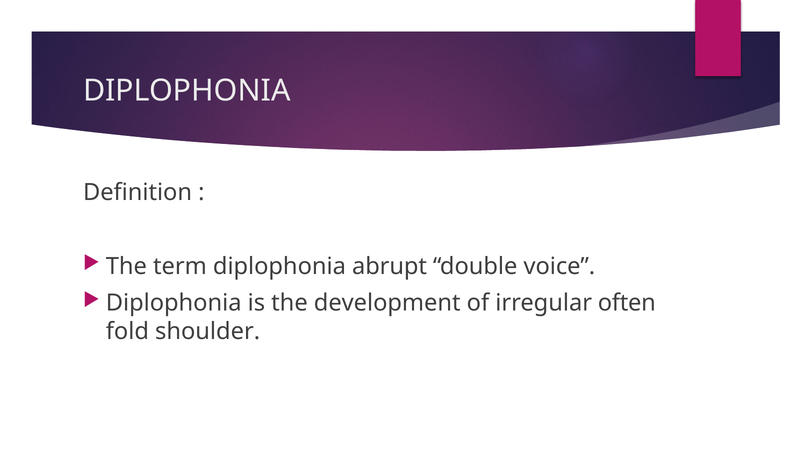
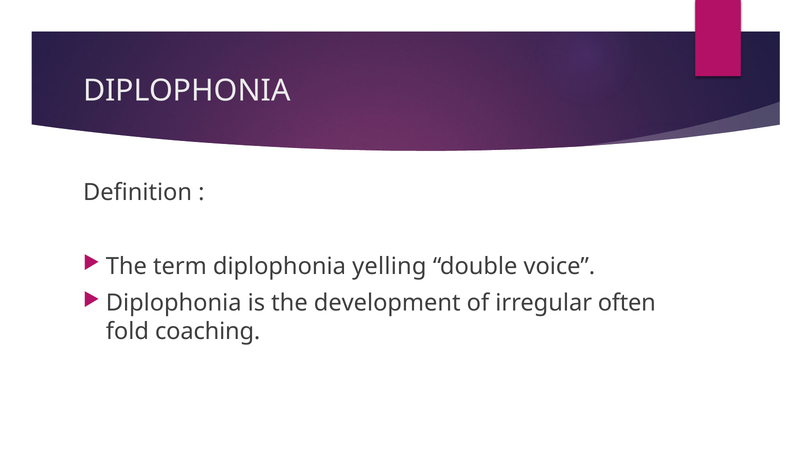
abrupt: abrupt -> yelling (389, 266)
shoulder: shoulder -> coaching (208, 331)
